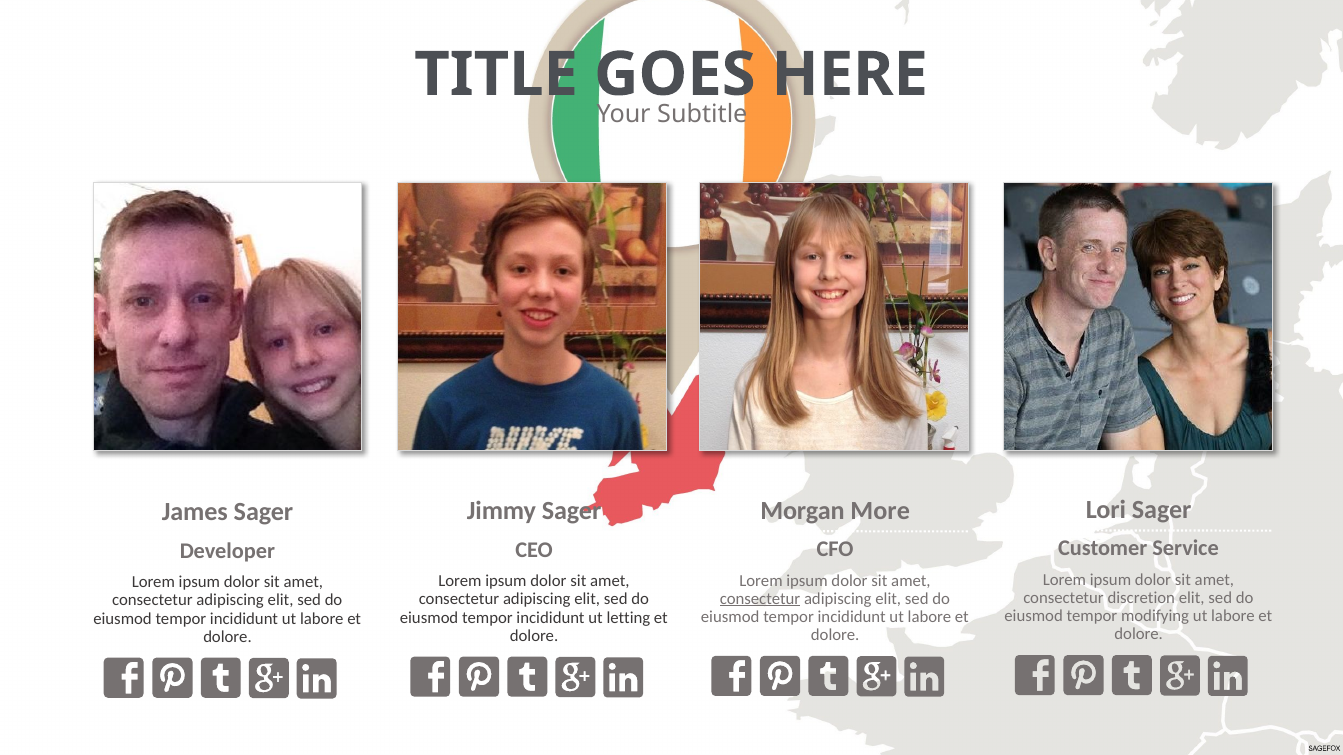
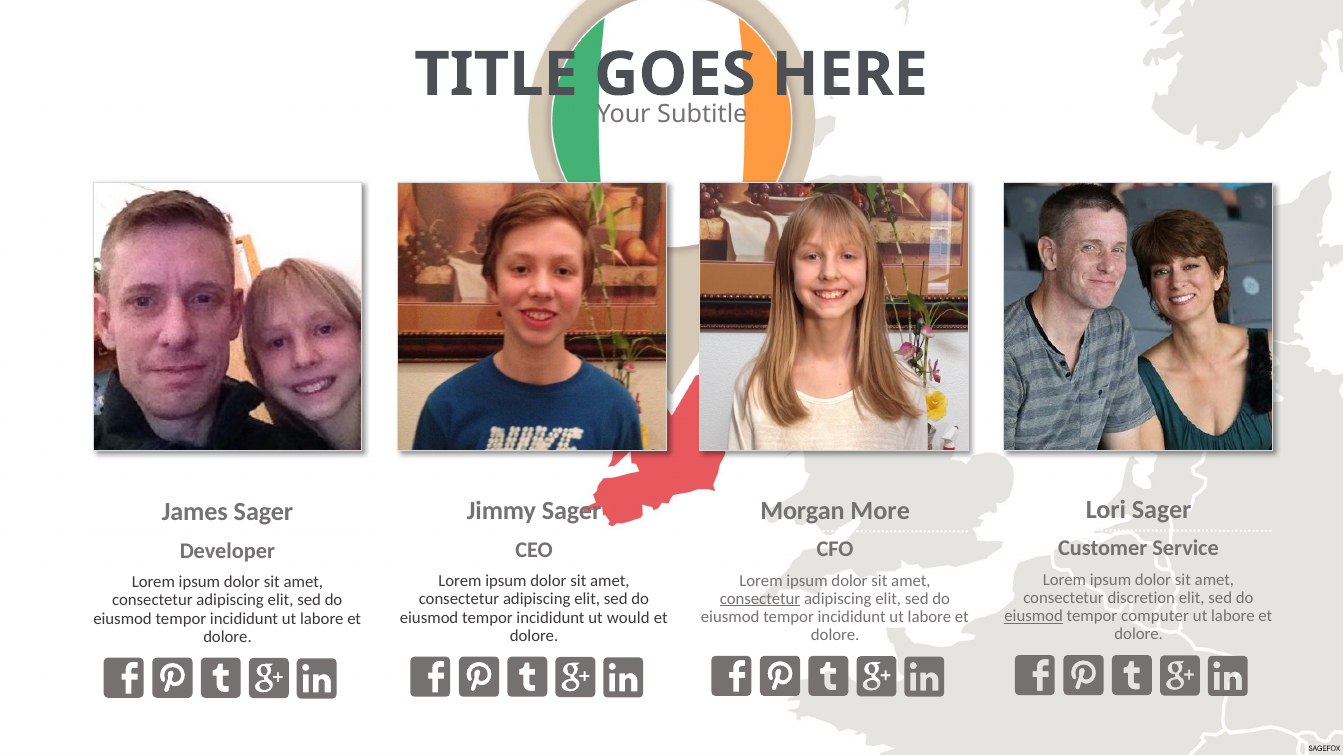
eiusmod underline: none -> present (1034, 616)
modifying: modifying -> computer (1155, 616)
letting: letting -> would (628, 618)
